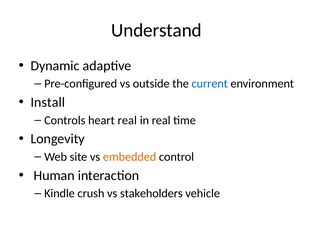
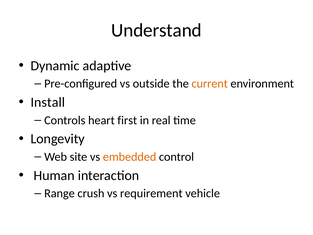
current colour: blue -> orange (210, 84)
heart real: real -> first (127, 120)
Kindle: Kindle -> Range (59, 193)
stakeholders: stakeholders -> requirement (151, 193)
